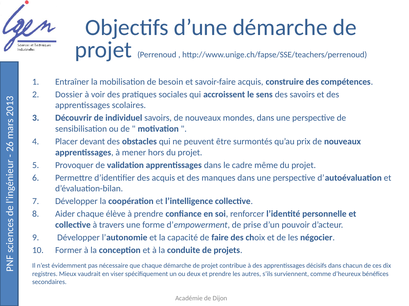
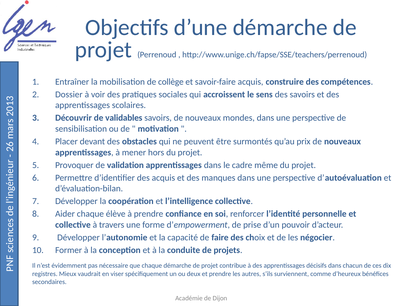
besoin: besoin -> collège (171, 82)
individuel: individuel -> validables (124, 118)
